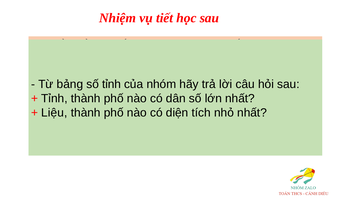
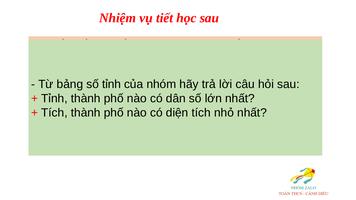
Liệu: Liệu -> Tích (54, 113)
